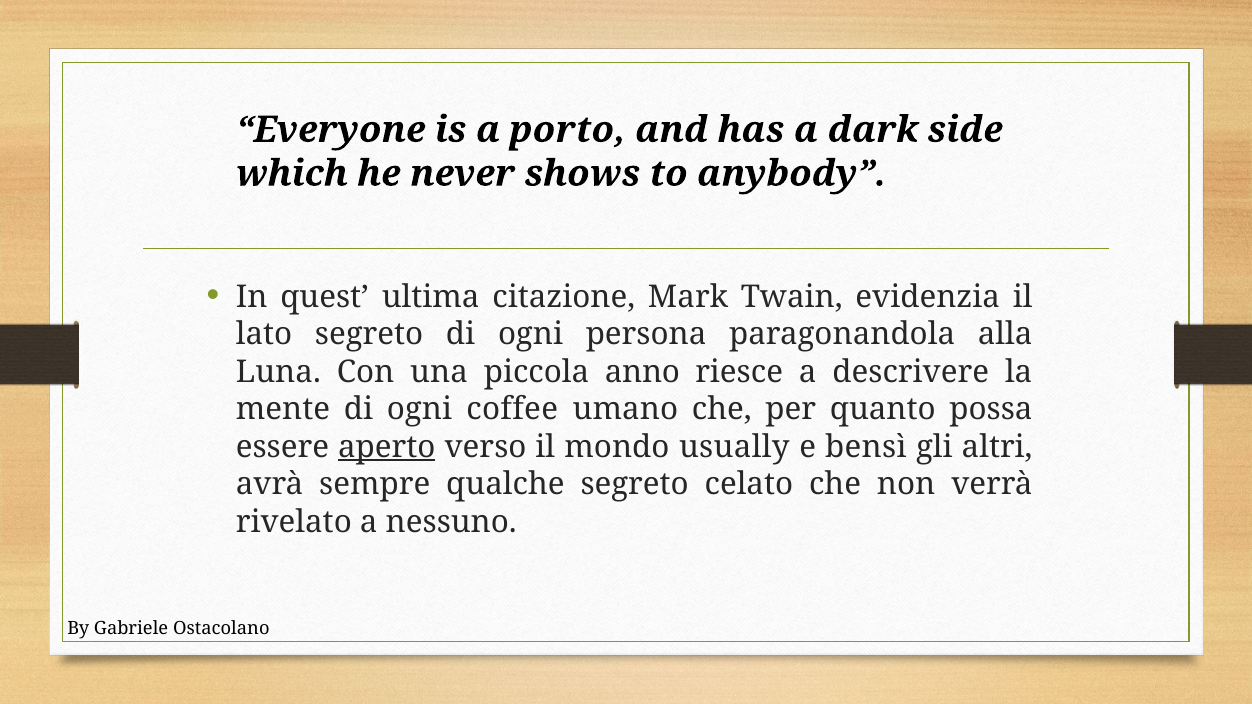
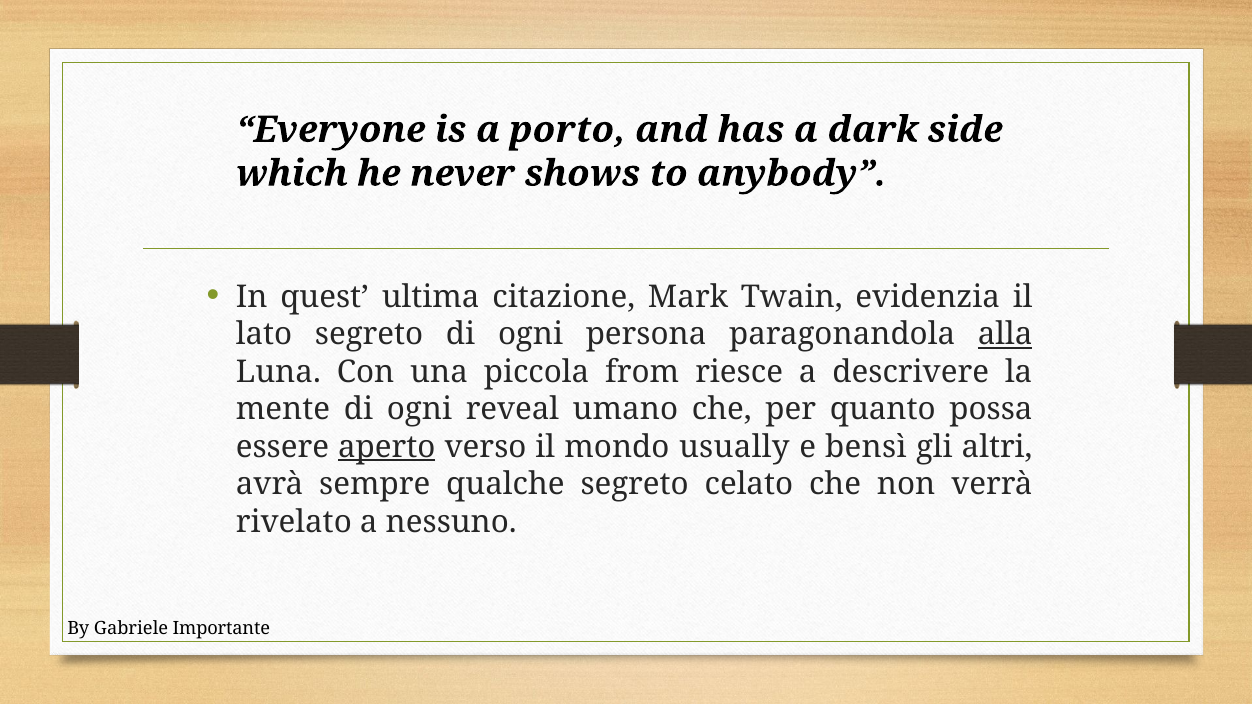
alla underline: none -> present (1005, 334)
anno: anno -> from (642, 372)
coffee: coffee -> reveal (512, 409)
Ostacolano: Ostacolano -> Importante (221, 629)
